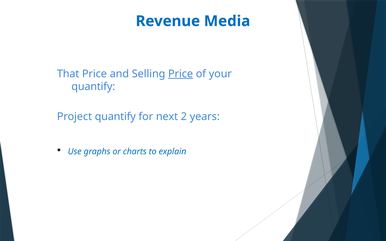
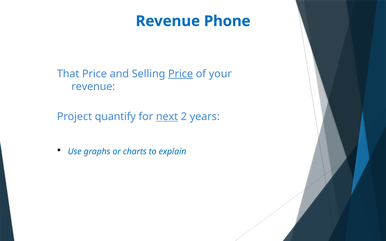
Media: Media -> Phone (227, 21)
quantify: quantify -> revenue (93, 87)
next underline: none -> present (167, 117)
